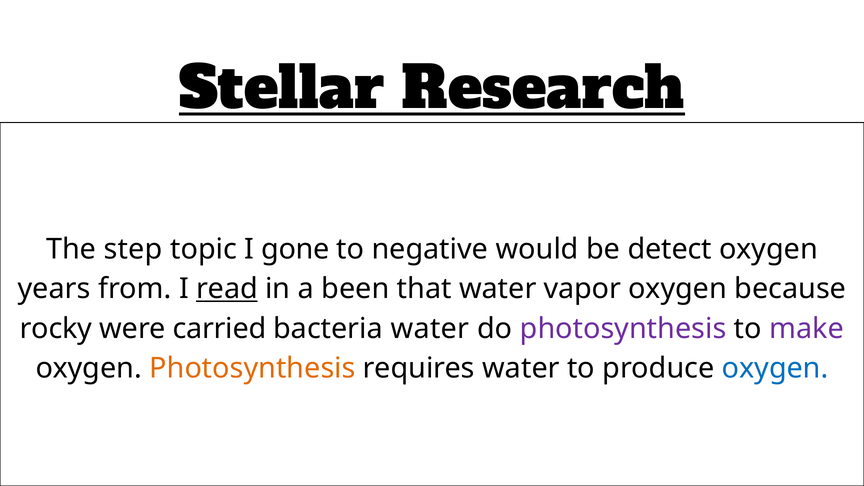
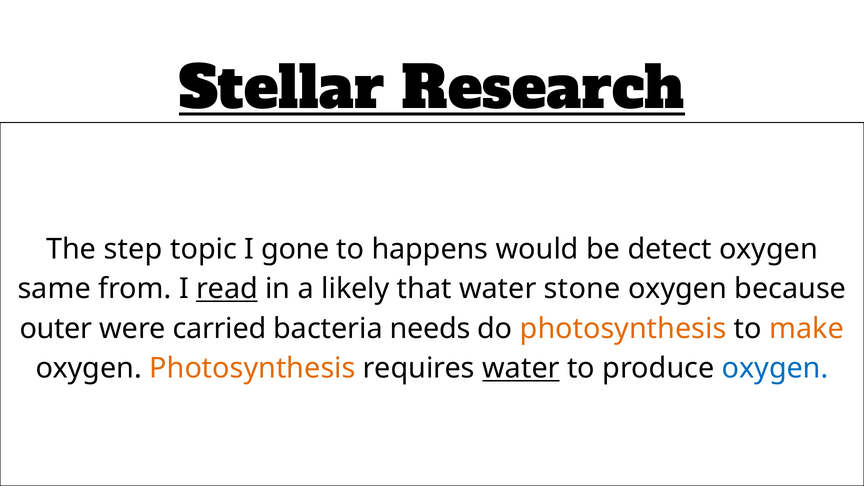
negative: negative -> happens (430, 249)
years: years -> same (54, 289)
been: been -> likely (355, 289)
vapor: vapor -> stone (582, 289)
rocky: rocky -> outer (56, 329)
bacteria water: water -> needs (430, 329)
photosynthesis colour: purple -> orange (623, 329)
make colour: purple -> orange (806, 329)
water underline: none -> present (521, 368)
